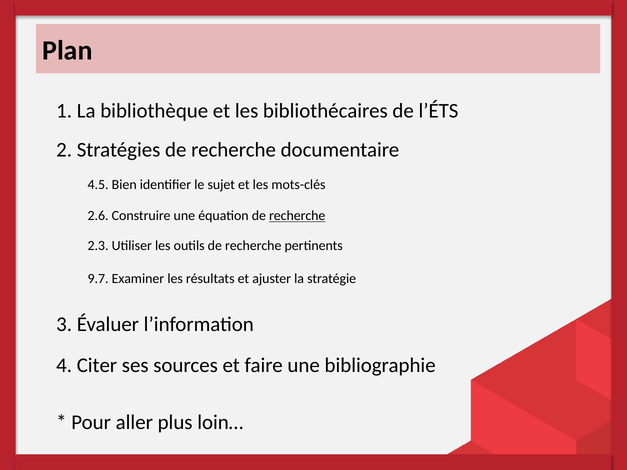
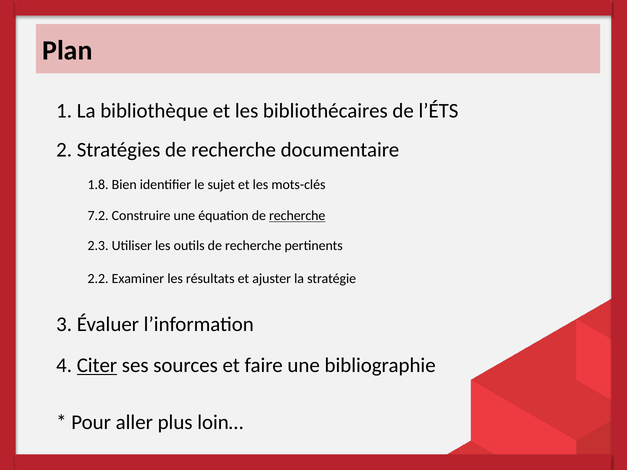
4.5: 4.5 -> 1.8 (98, 185)
2.6: 2.6 -> 7.2 (98, 216)
9.7: 9.7 -> 2.2 (98, 279)
Citer underline: none -> present (97, 366)
